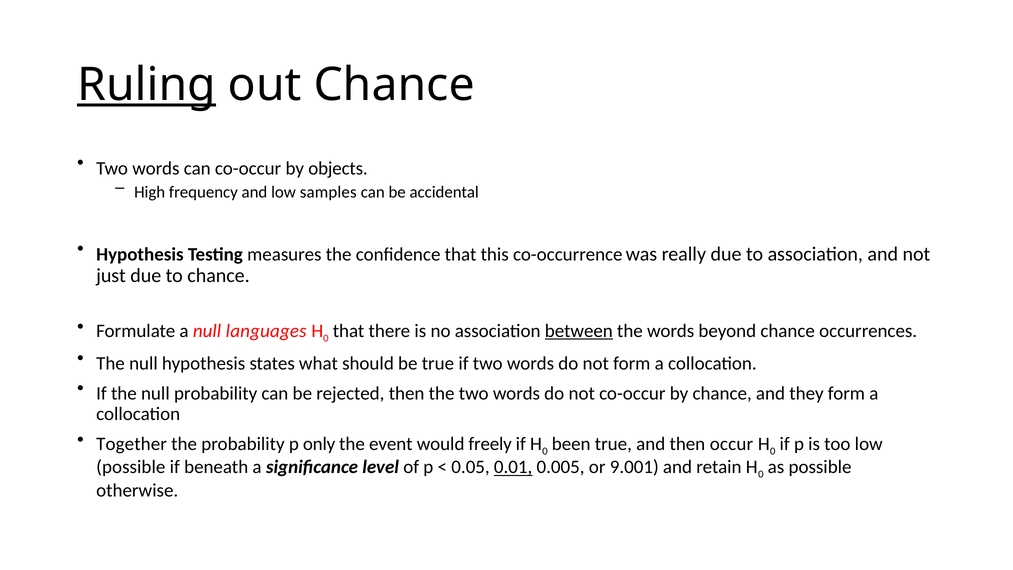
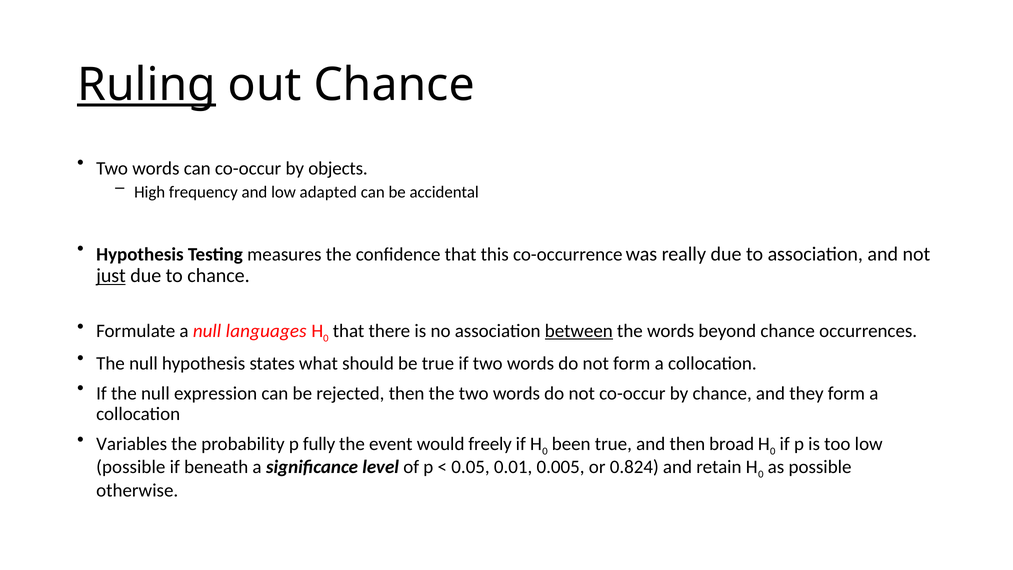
samples: samples -> adapted (328, 192)
just underline: none -> present (111, 276)
null probability: probability -> expression (216, 393)
Together: Together -> Variables (132, 444)
only: only -> fully (319, 444)
occur: occur -> broad (732, 444)
0.01 underline: present -> none (513, 467)
9.001: 9.001 -> 0.824 (634, 467)
